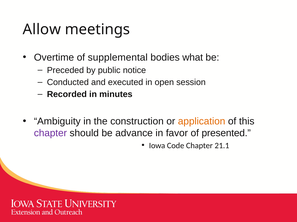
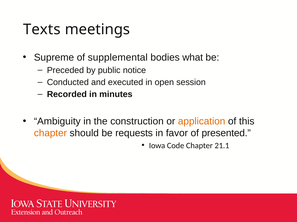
Allow: Allow -> Texts (42, 29)
Overtime: Overtime -> Supreme (54, 58)
chapter colour: purple -> orange (50, 134)
advance: advance -> requests (134, 134)
